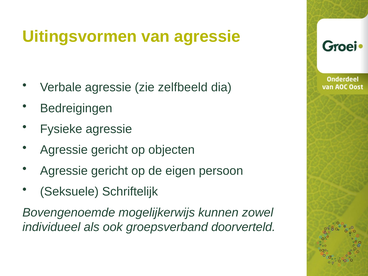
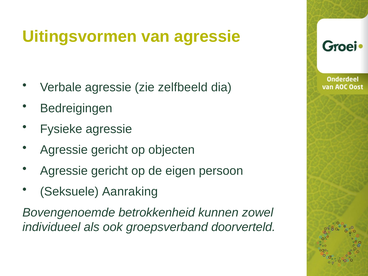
Schriftelijk: Schriftelijk -> Aanraking (130, 192)
mogelijkerwijs: mogelijkerwijs -> betrokkenheid (157, 212)
